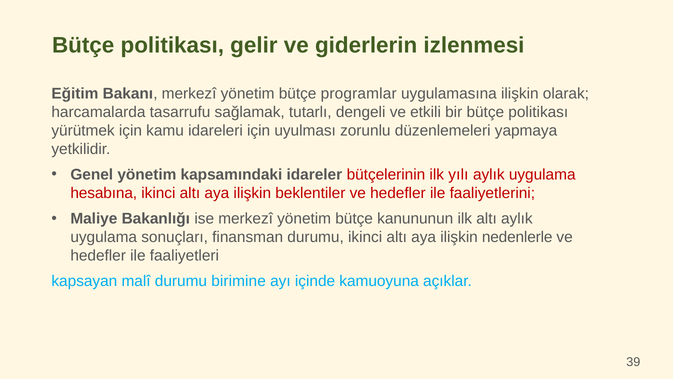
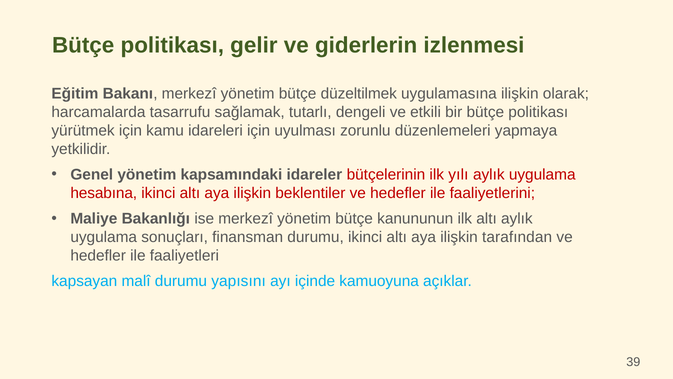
programlar: programlar -> düzeltilmek (359, 93)
nedenlerle: nedenlerle -> tarafından (517, 237)
birimine: birimine -> yapısını (239, 281)
